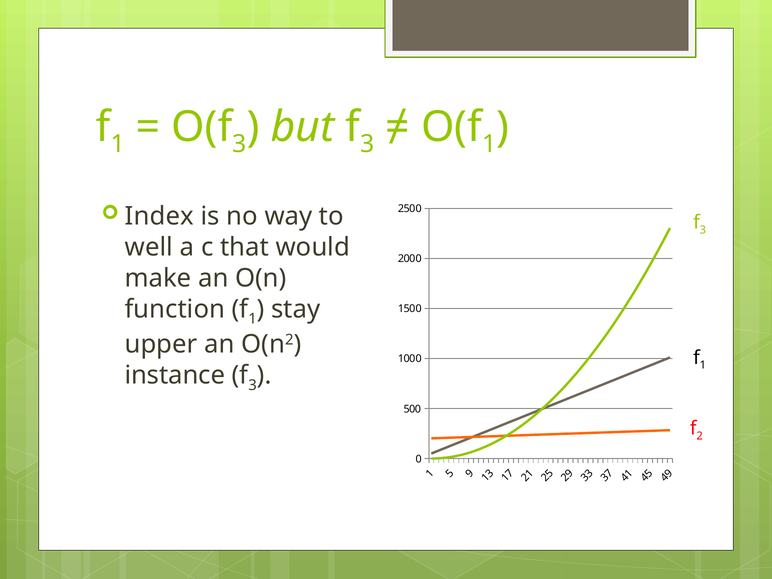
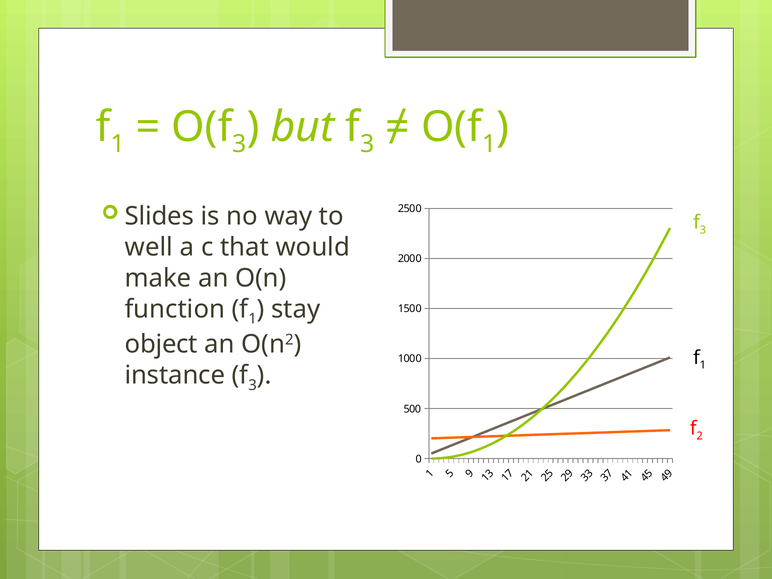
Index: Index -> Slides (159, 216)
upper: upper -> object (161, 344)
